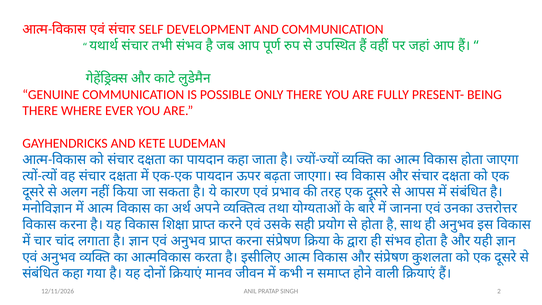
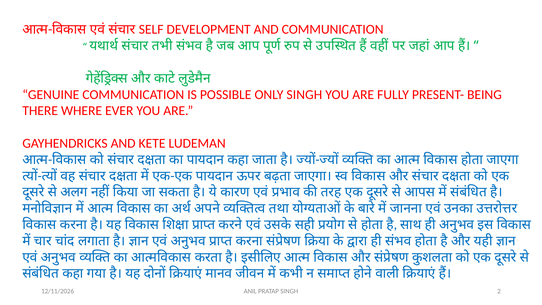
ONLY THERE: THERE -> SINGH (304, 95)
